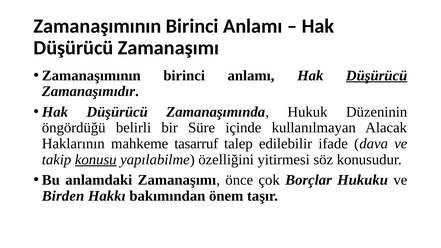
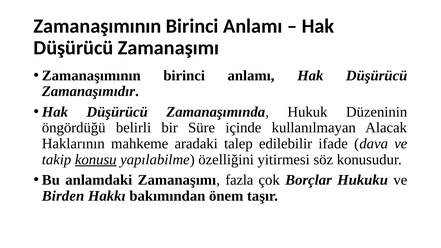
Düşürücü underline: present -> none (377, 76)
tasarruf: tasarruf -> aradaki (196, 144)
önce: önce -> fazla (239, 180)
